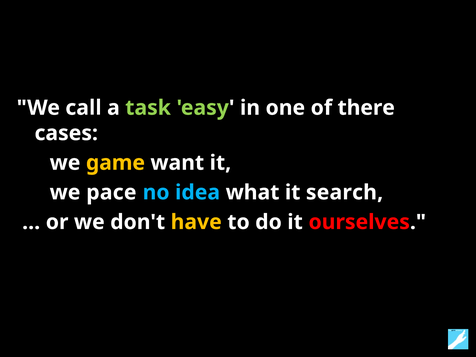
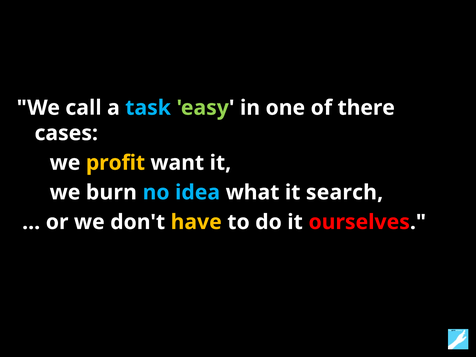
task colour: light green -> light blue (148, 108)
game: game -> profit (115, 163)
pace: pace -> burn (111, 192)
